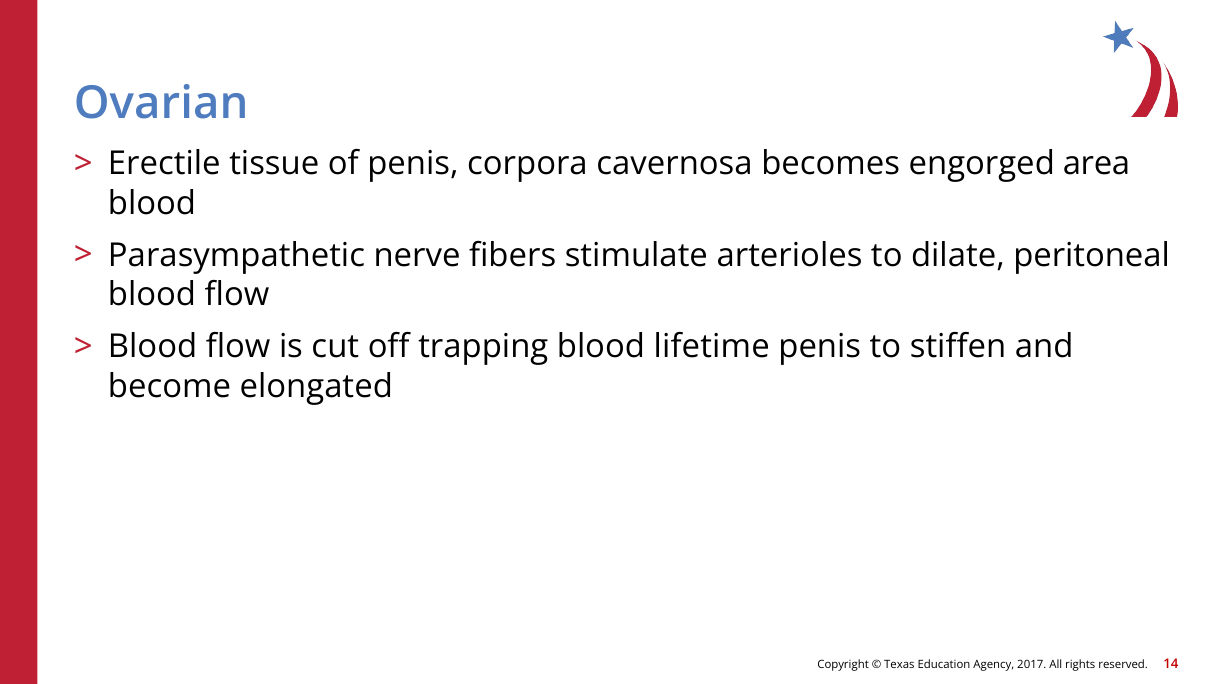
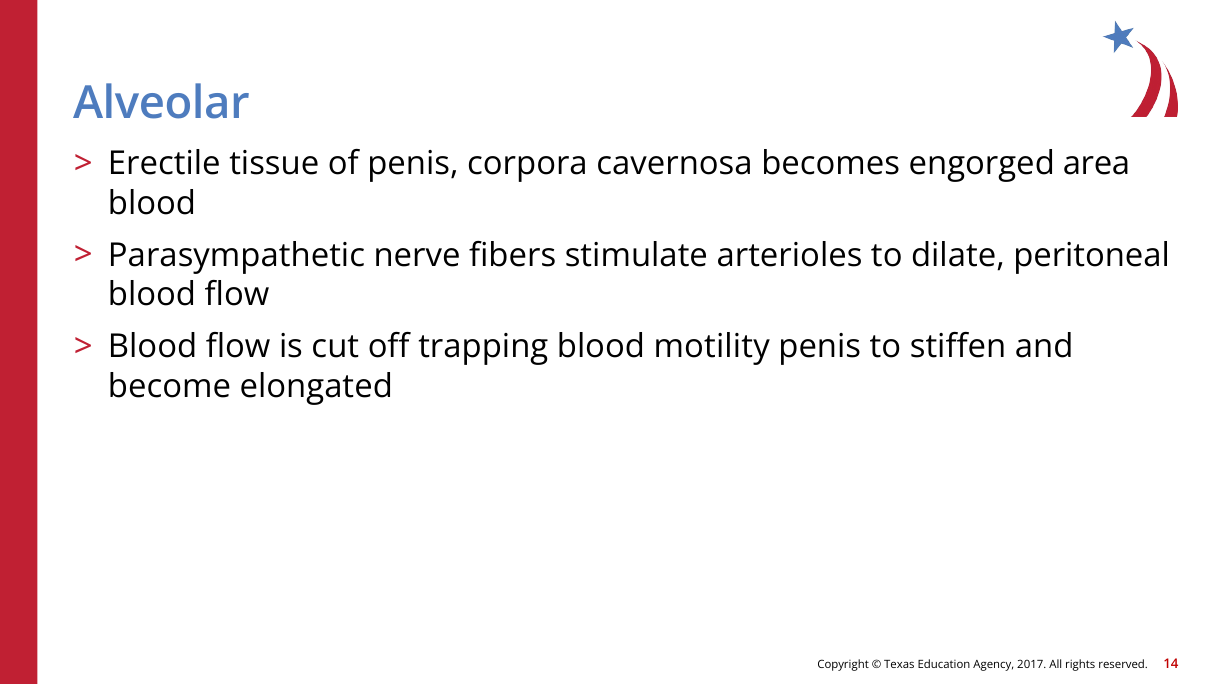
Ovarian: Ovarian -> Alveolar (161, 103)
lifetime: lifetime -> motility (712, 347)
